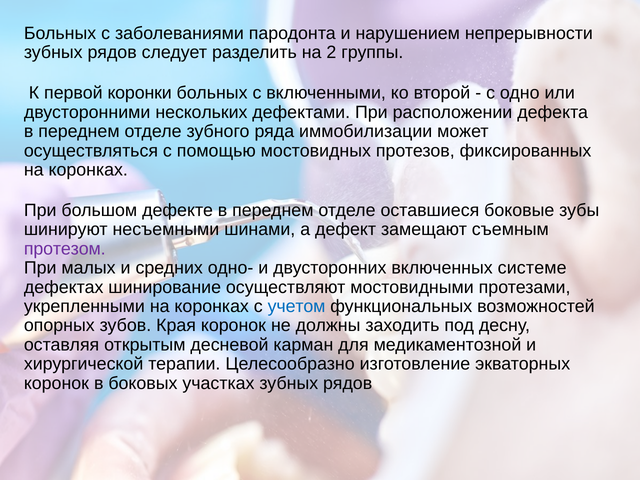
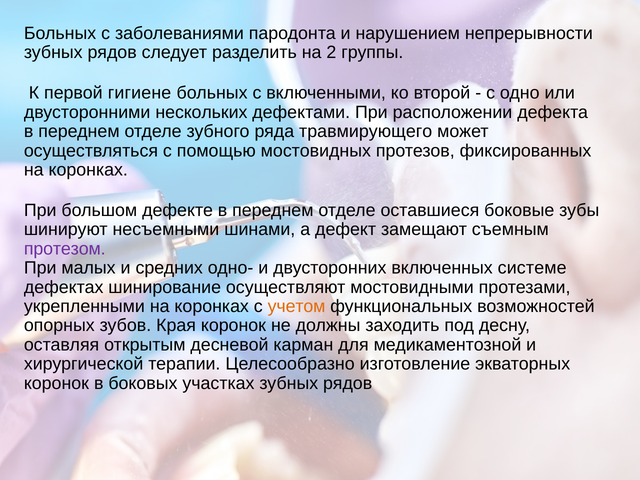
коронки: коронки -> гигиене (140, 93)
иммобилизации: иммобилизации -> травмирующего (366, 131)
учетом colour: blue -> orange (297, 306)
